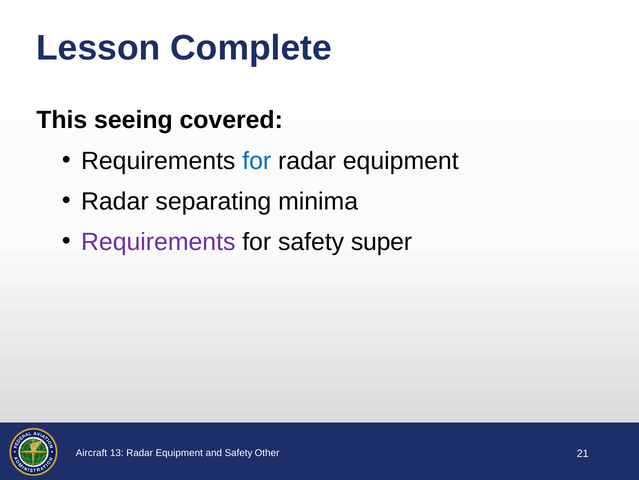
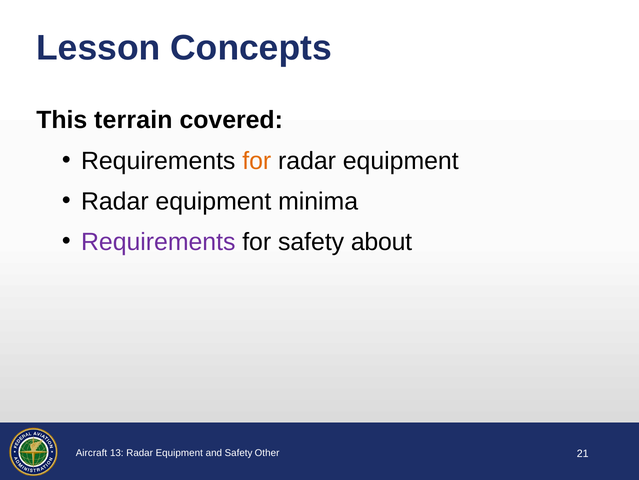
Complete: Complete -> Concepts (251, 48)
seeing: seeing -> terrain (133, 120)
for colour: blue -> orange (257, 161)
separating: separating -> equipment (213, 201)
super: super -> about (381, 242)
